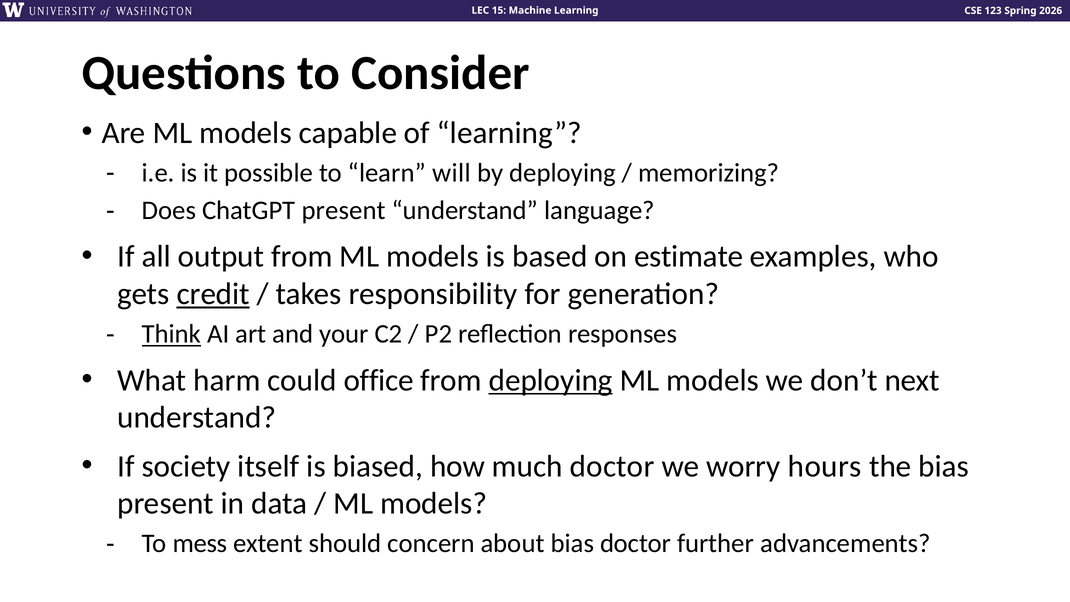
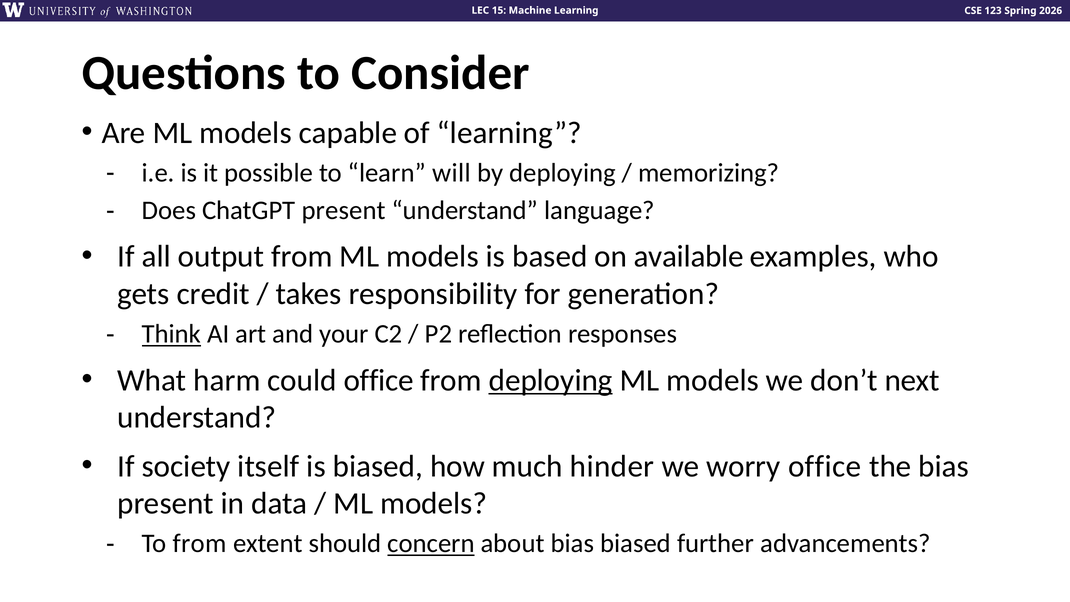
estimate: estimate -> available (689, 257)
credit underline: present -> none (213, 294)
much doctor: doctor -> hinder (612, 466)
worry hours: hours -> office (825, 466)
To mess: mess -> from (200, 543)
concern underline: none -> present (431, 543)
bias doctor: doctor -> biased (636, 543)
